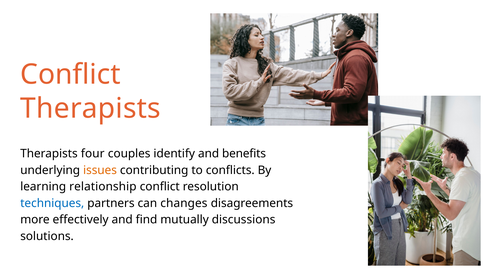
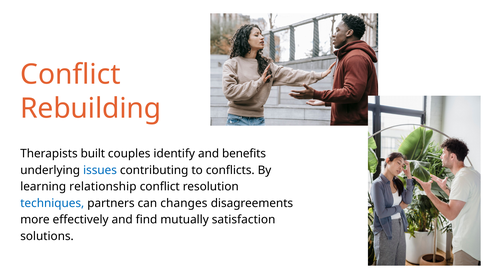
Therapists: Therapists -> Rebuilding (91, 108)
four: four -> built (93, 154)
issues colour: orange -> blue (100, 170)
discussions: discussions -> satisfaction (244, 219)
